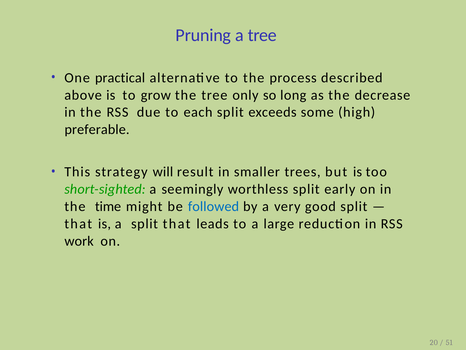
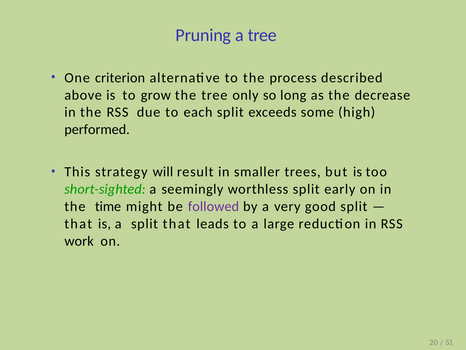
practical: practical -> criterion (120, 78)
preferable: preferable -> performed (97, 130)
followed colour: blue -> purple (214, 206)
